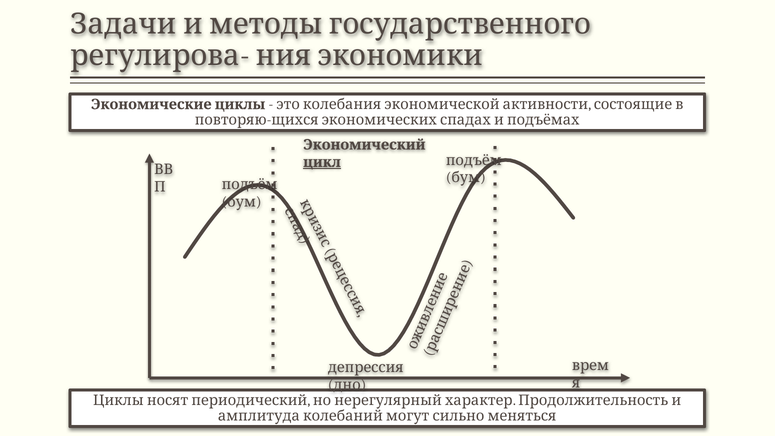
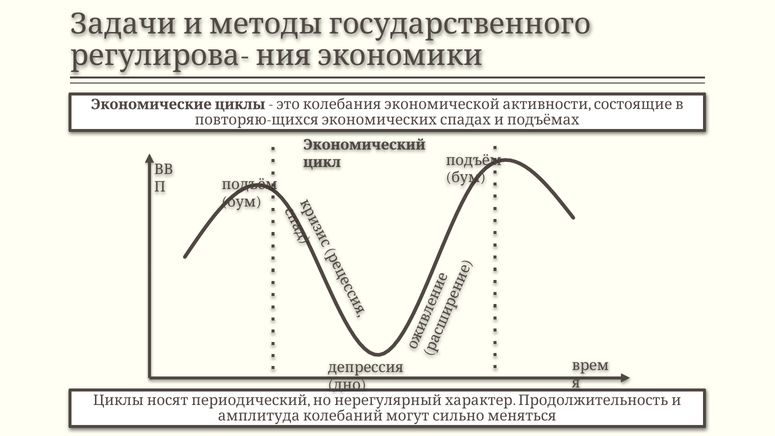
цикл underline: present -> none (322, 162)
